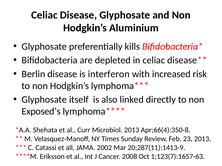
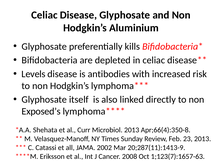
Berlin: Berlin -> Levels (33, 74)
interferon: interferon -> antibodies (109, 74)
